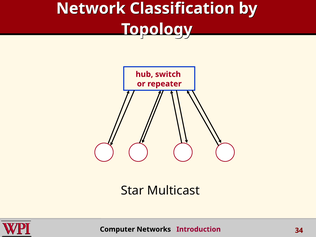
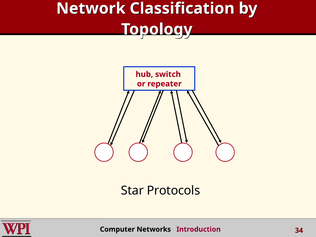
Multicast: Multicast -> Protocols (174, 190)
